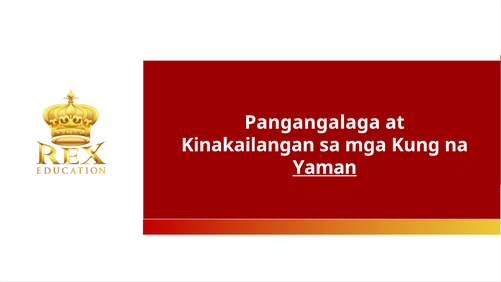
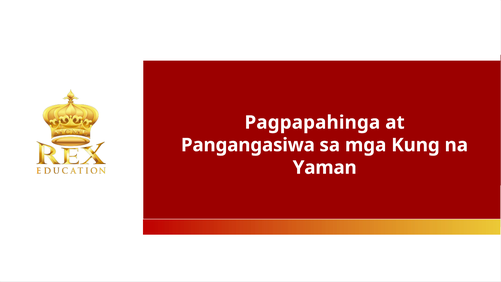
Pangangalaga: Pangangalaga -> Pagpapahinga (312, 122)
Kinakailangan: Kinakailangan -> Pangangasiwa (248, 145)
Yaman underline: present -> none (325, 168)
